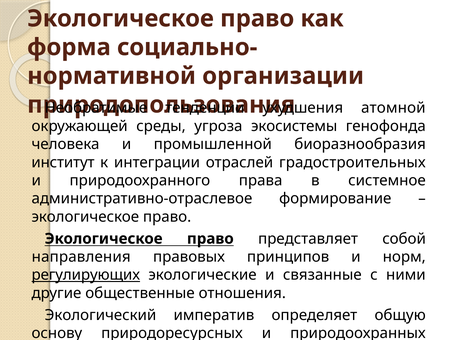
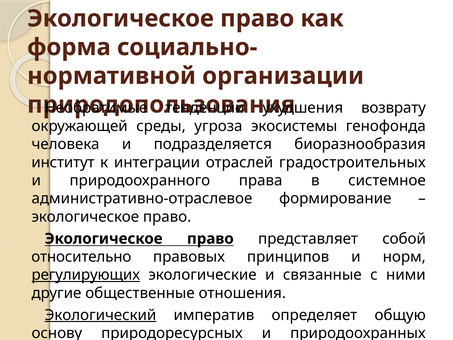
атомной: атомной -> возврату (393, 108)
промышленной: промышленной -> подразделяется (213, 144)
направления: направления -> относительно (81, 257)
Экологический underline: none -> present (100, 315)
